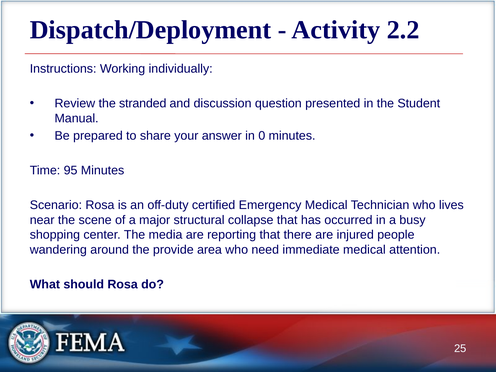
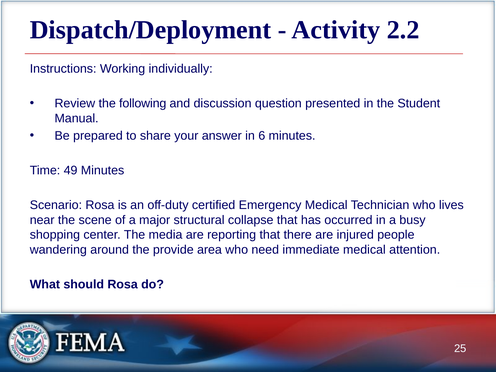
stranded: stranded -> following (143, 103)
0: 0 -> 6 (262, 136)
95: 95 -> 49 (71, 170)
